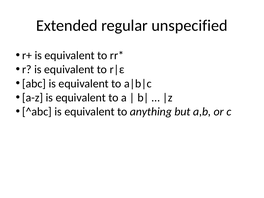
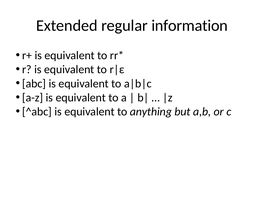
unspecified: unspecified -> information (190, 26)
